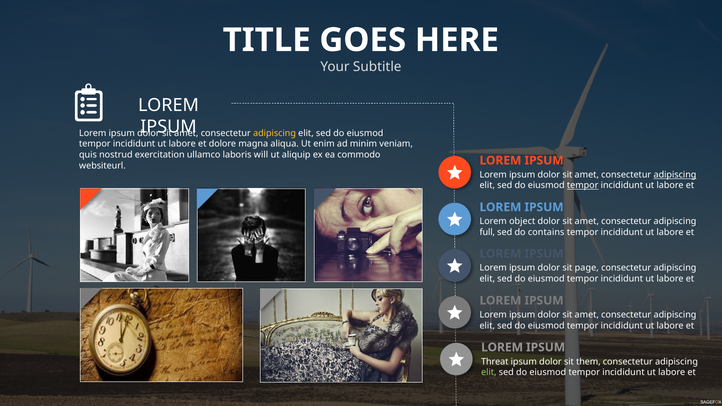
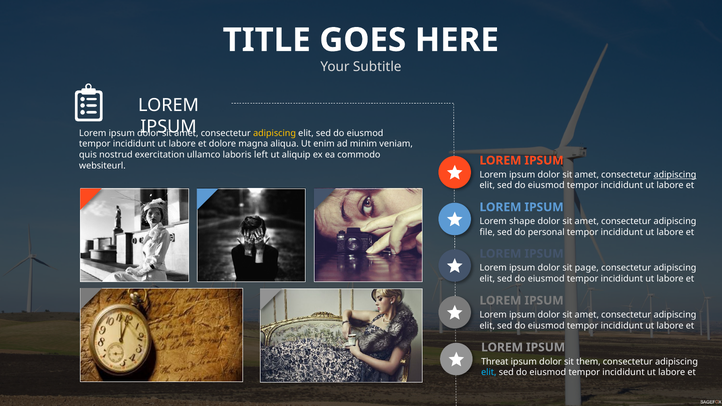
will: will -> left (261, 155)
tempor underline: present -> none (583, 186)
object: object -> shape (522, 222)
full: full -> file (487, 232)
contains: contains -> personal (546, 232)
elit colour: light green -> light blue (489, 372)
